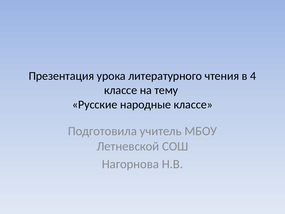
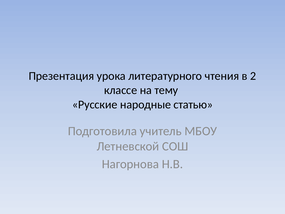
4: 4 -> 2 (253, 76)
народные классе: классе -> статью (193, 104)
